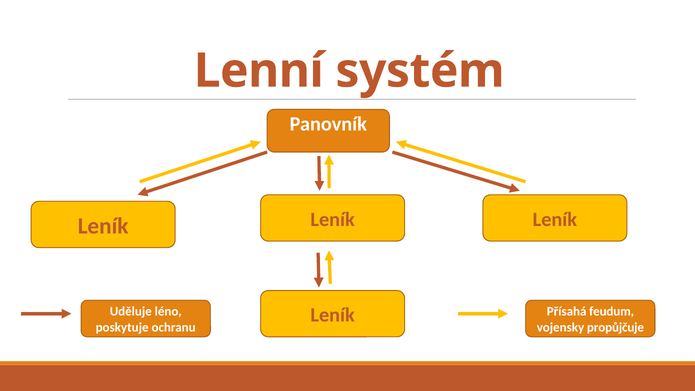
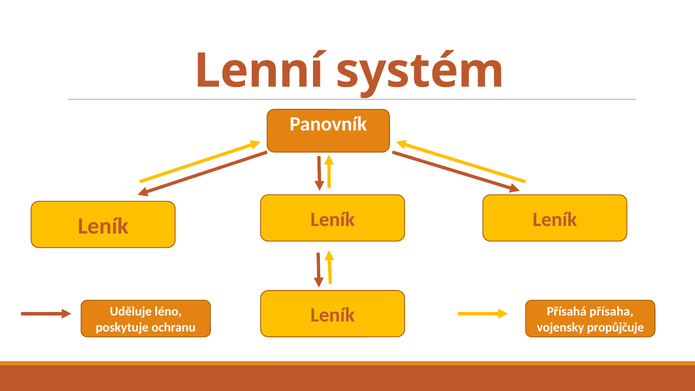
feudum: feudum -> přísaha (611, 312)
